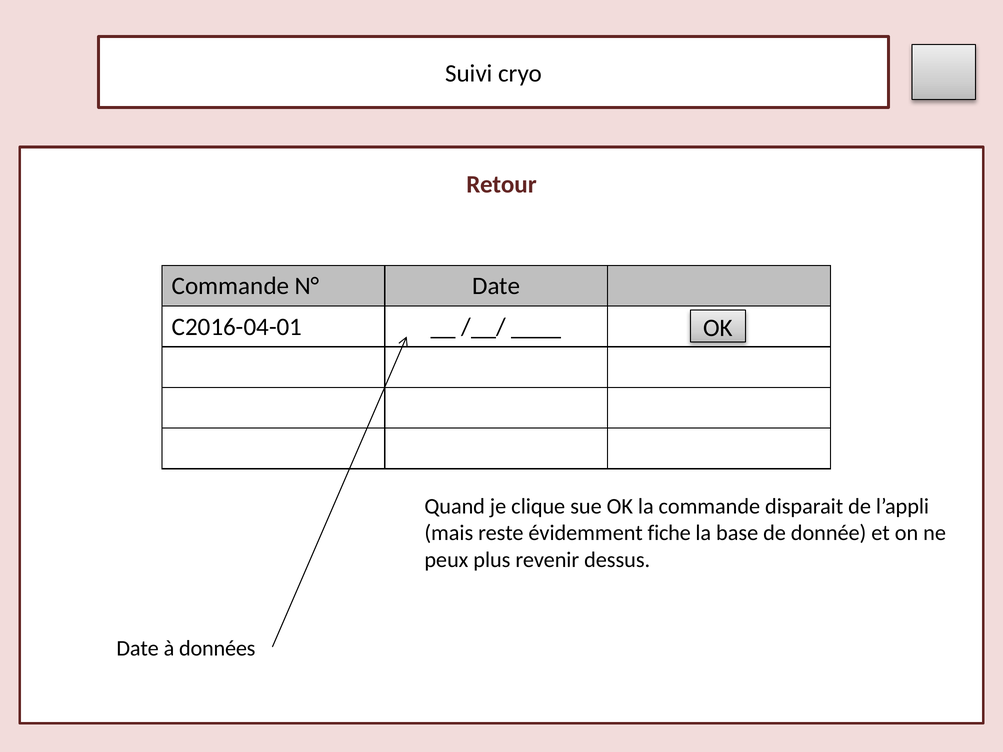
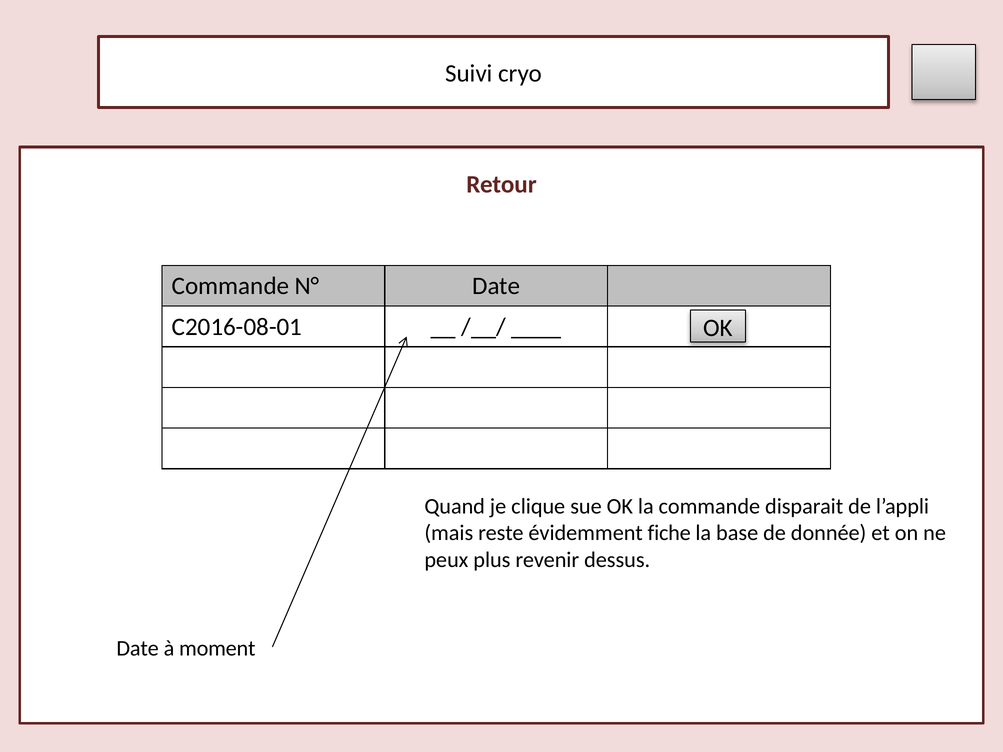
C2016-04-01: C2016-04-01 -> C2016-08-01 (237, 327)
données: données -> moment (217, 649)
